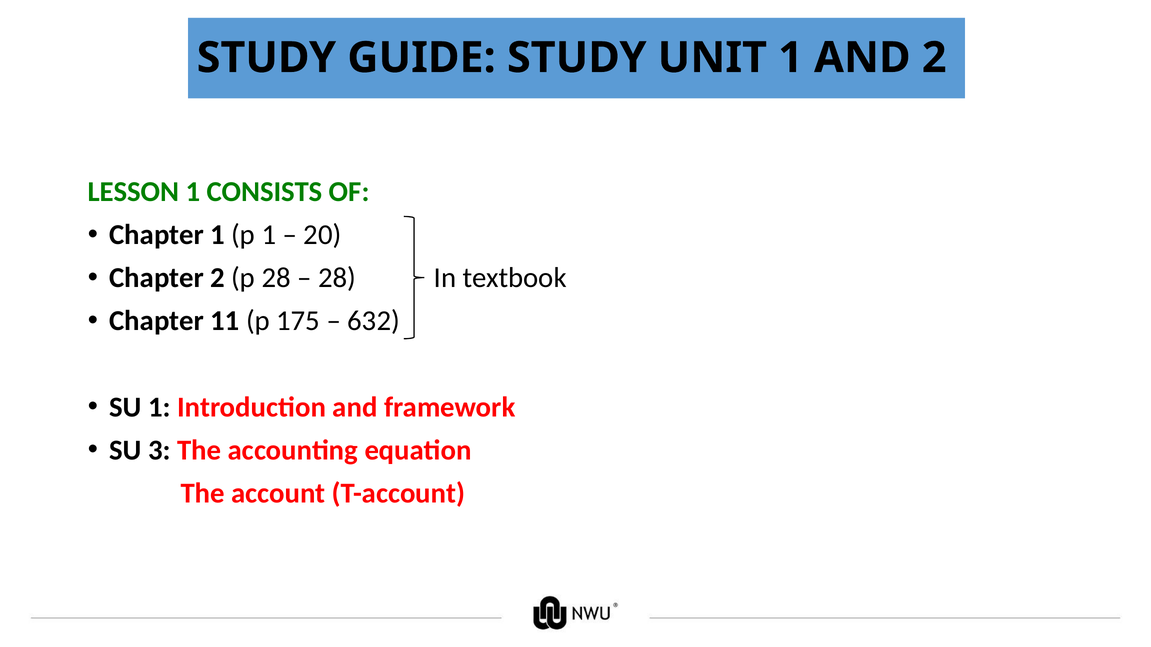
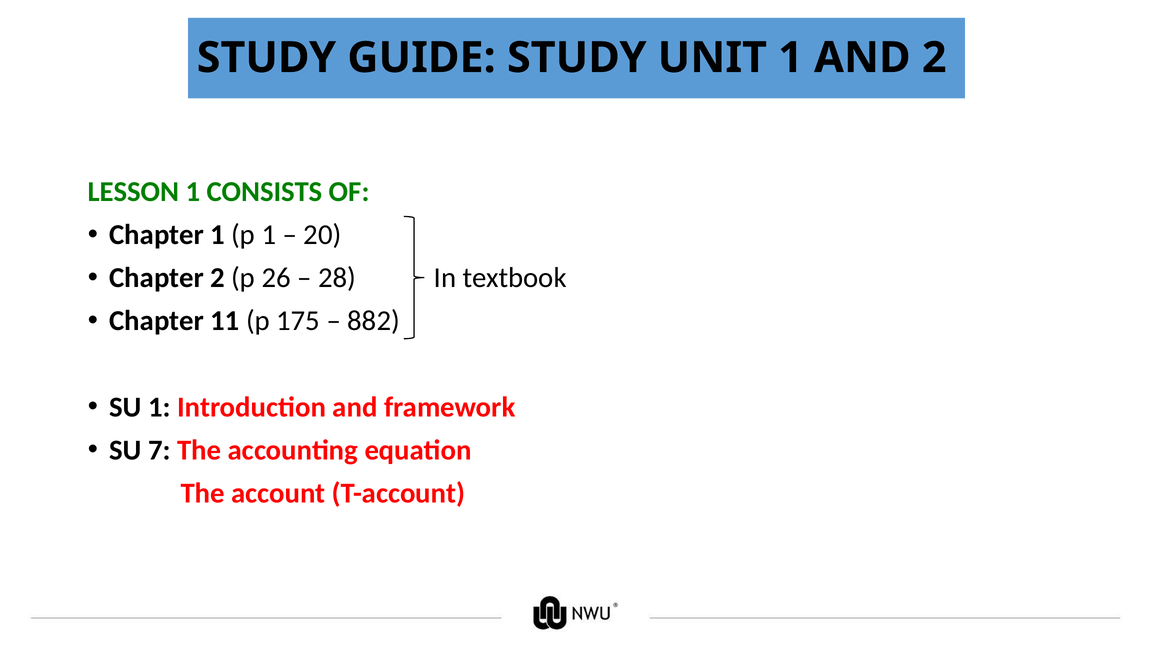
p 28: 28 -> 26 (276, 278)
632: 632 -> 882 (374, 321)
3: 3 -> 7 (159, 450)
